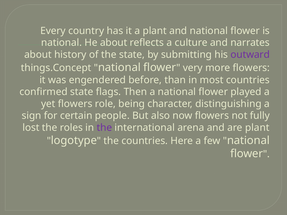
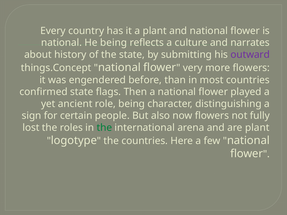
He about: about -> being (114, 43)
yet flowers: flowers -> ancient (75, 104)
the colour: purple -> green (104, 128)
